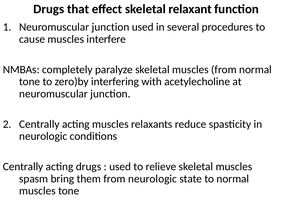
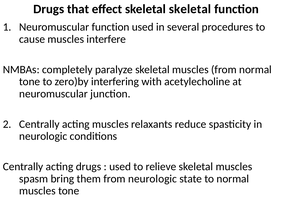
skeletal relaxant: relaxant -> skeletal (190, 9)
junction: junction -> function (111, 27)
